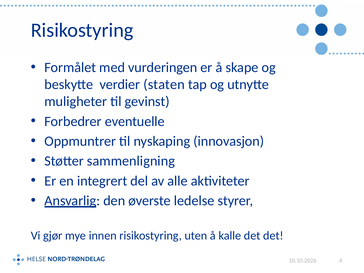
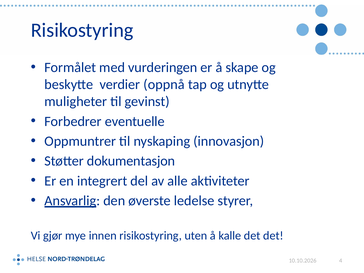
staten: staten -> oppnå (164, 85)
sammenligning: sammenligning -> dokumentasjon (131, 161)
